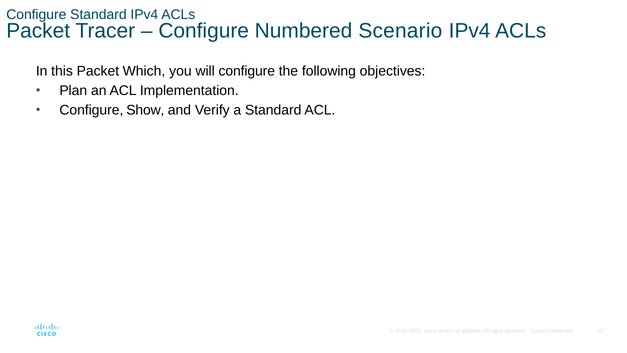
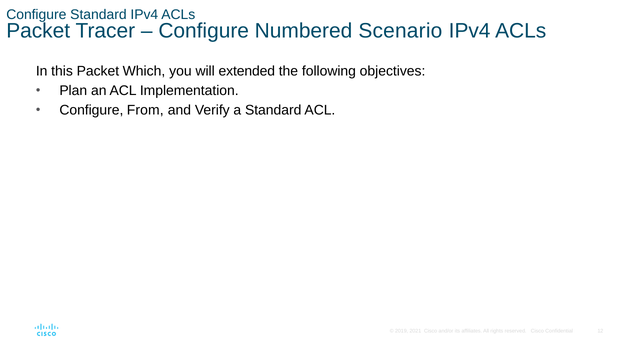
will configure: configure -> extended (247, 71)
Show: Show -> From (145, 110)
